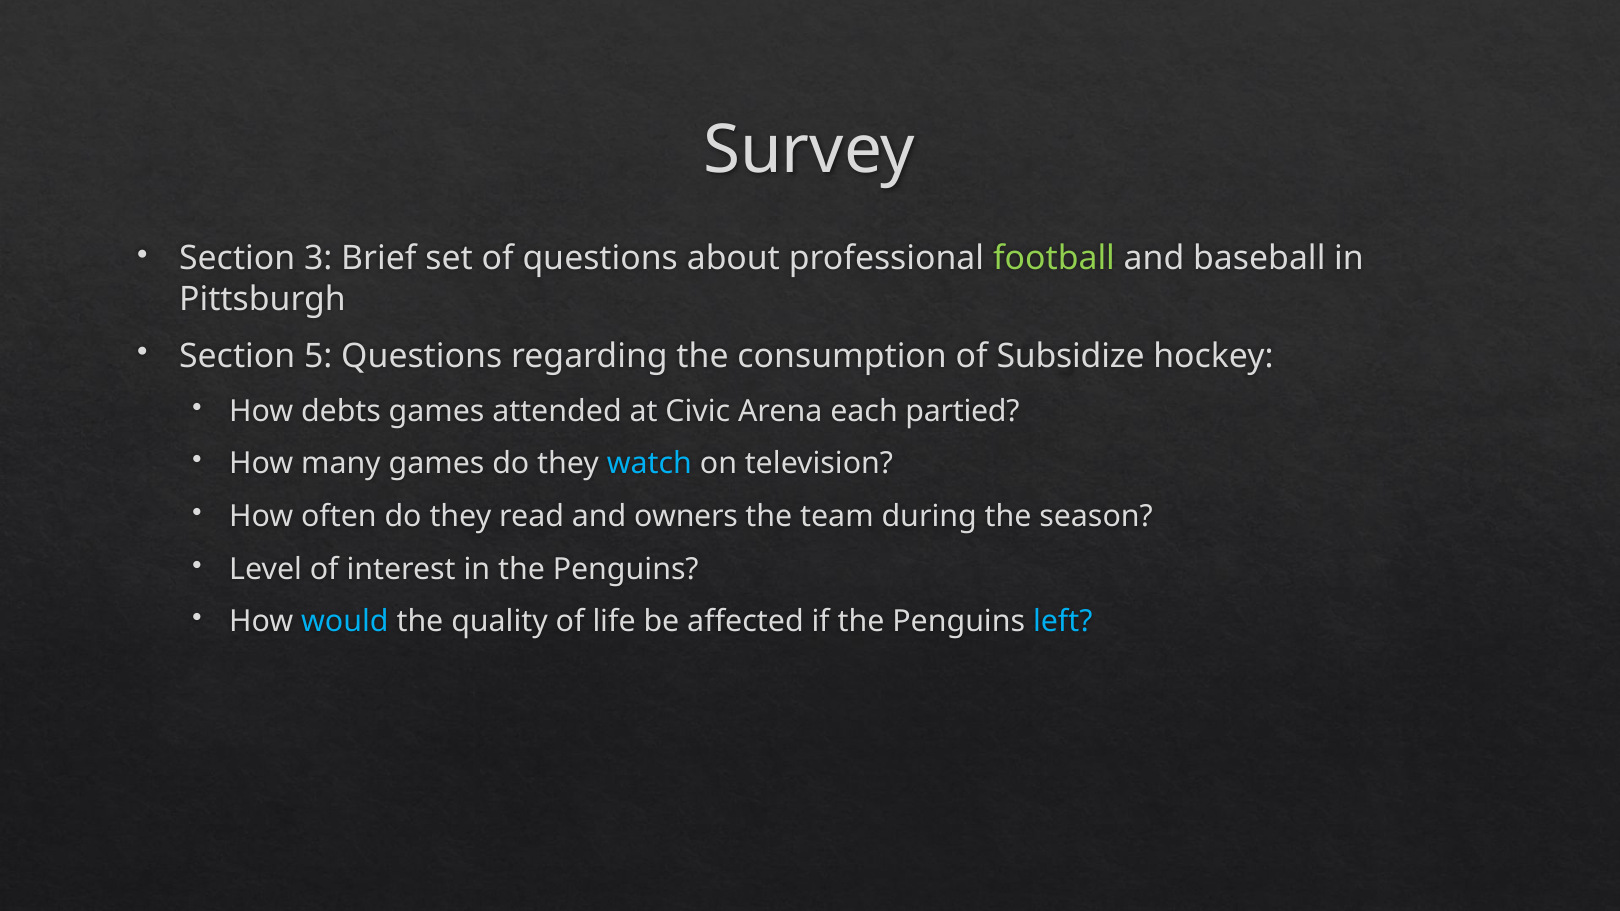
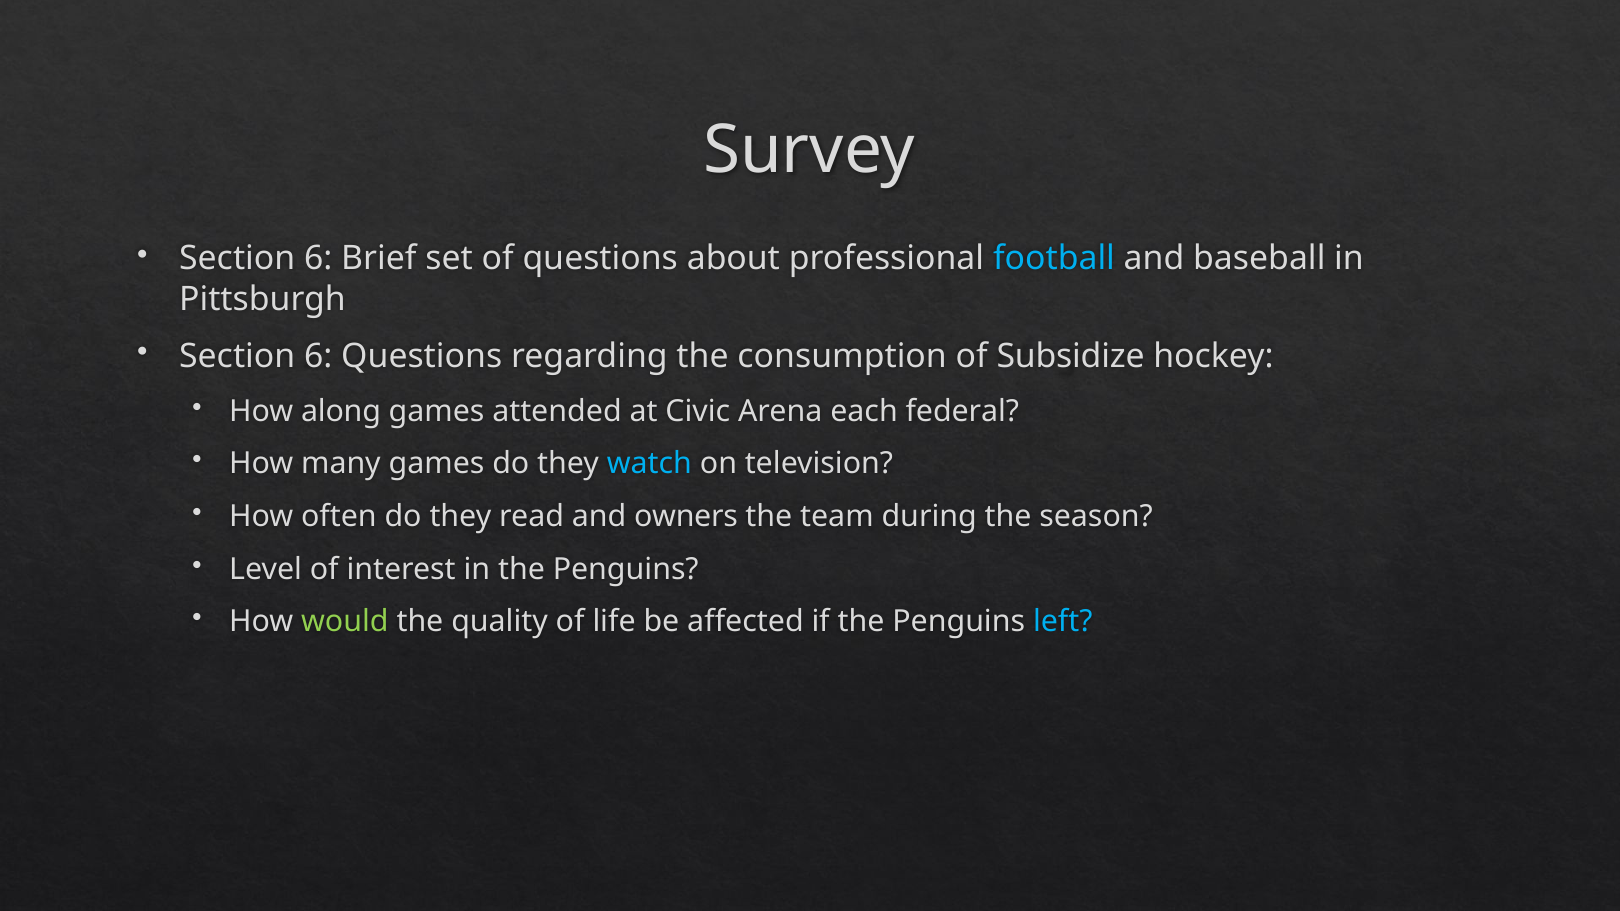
3: 3 -> 6 (318, 259)
football colour: light green -> light blue (1054, 259)
5: 5 -> 6 (318, 357)
debts: debts -> along (341, 411)
partied: partied -> federal (962, 411)
would colour: light blue -> light green (345, 622)
